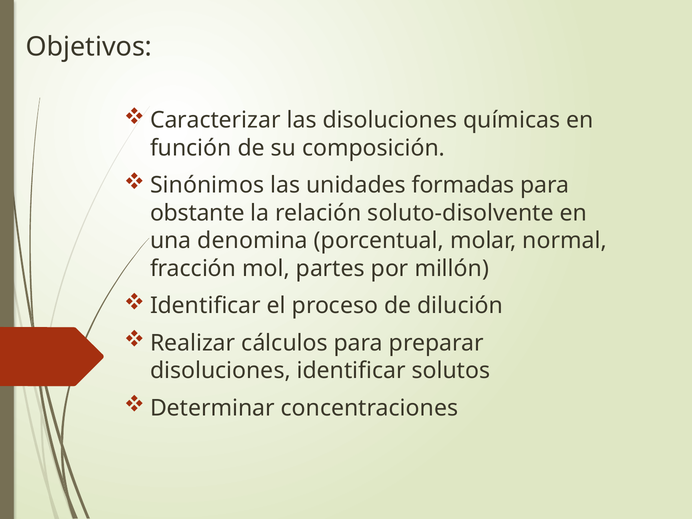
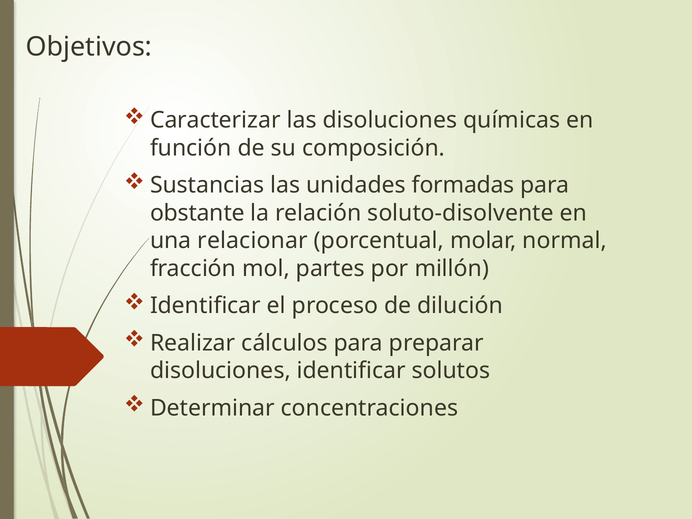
Sinónimos: Sinónimos -> Sustancias (207, 185)
denomina: denomina -> relacionar (253, 241)
